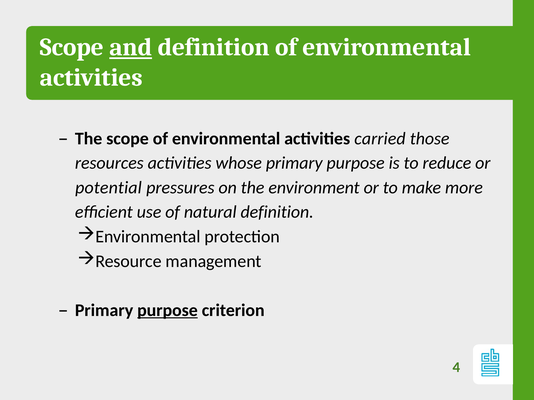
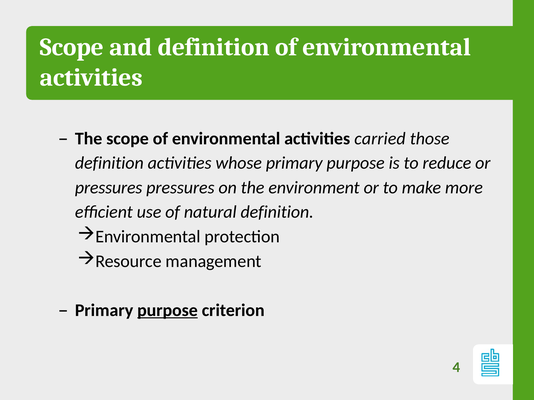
and underline: present -> none (131, 47)
resources: resources -> definition (109, 163)
potential: potential -> pressures (109, 188)
